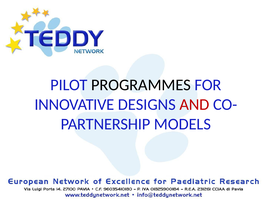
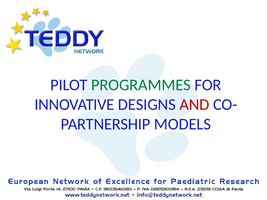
PROGRAMMES colour: black -> green (141, 85)
